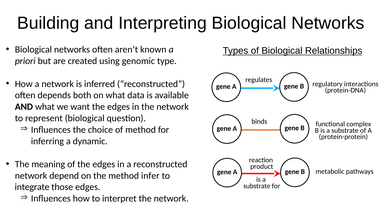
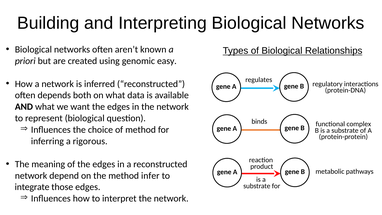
type: type -> easy (167, 61)
dynamic: dynamic -> rigorous (90, 141)
